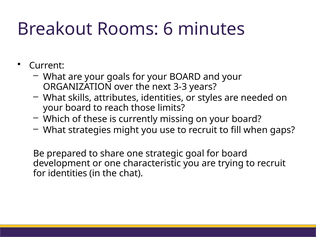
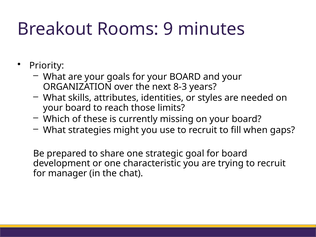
6: 6 -> 9 (168, 29)
Current: Current -> Priority (47, 66)
3-3: 3-3 -> 8-3 (180, 87)
for identities: identities -> manager (68, 173)
